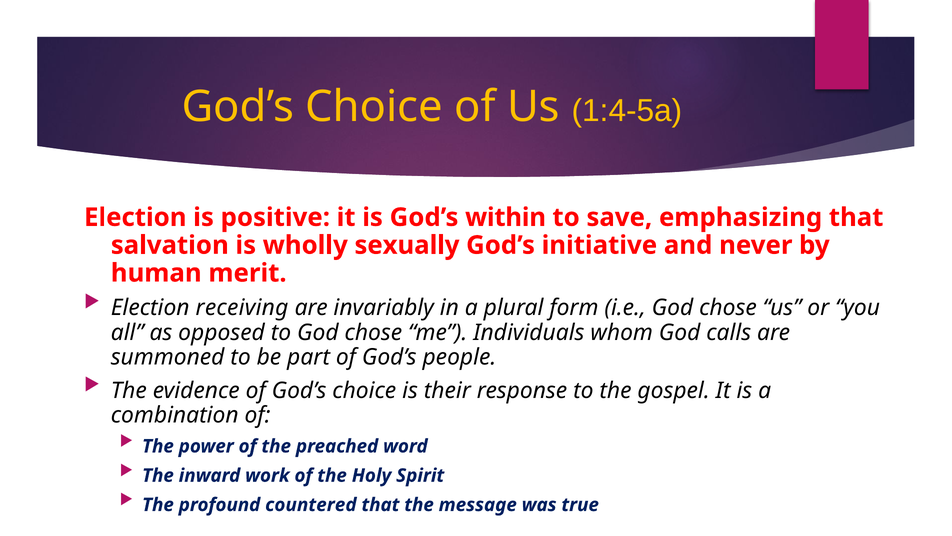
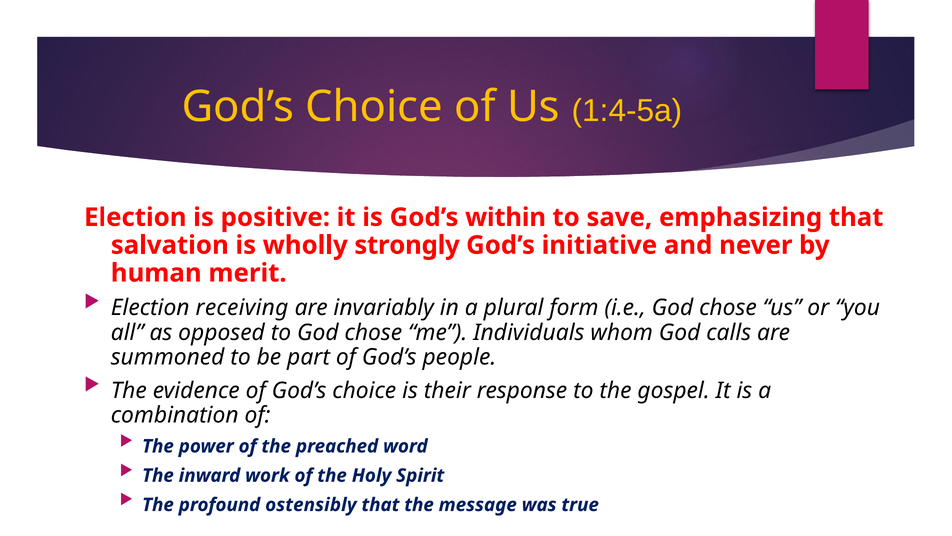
sexually: sexually -> strongly (407, 245)
countered: countered -> ostensibly (311, 504)
